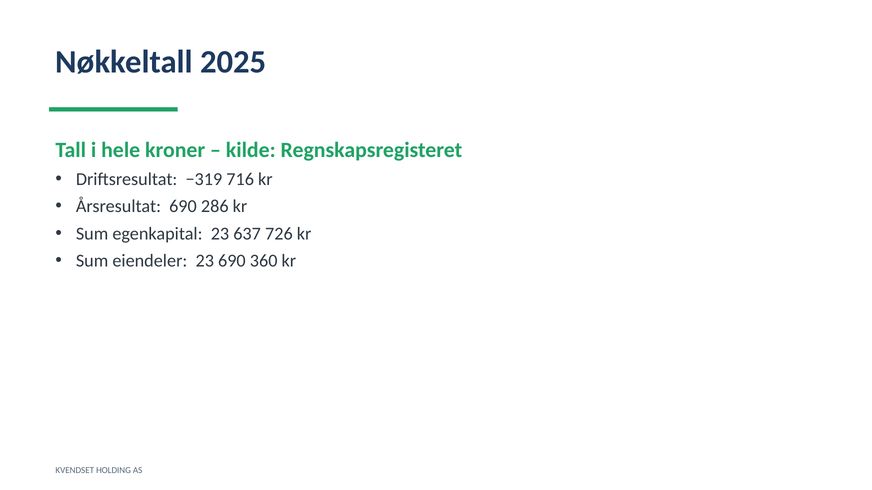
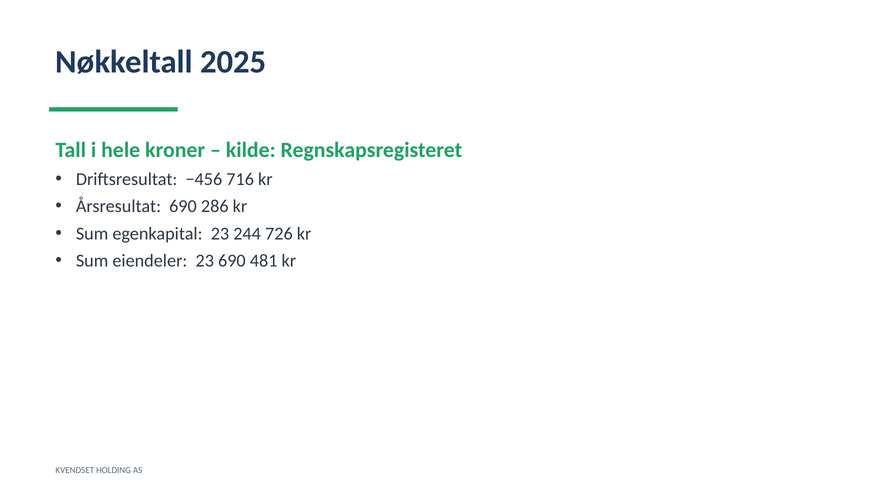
−319: −319 -> −456 (204, 179)
637: 637 -> 244 (247, 234)
360: 360 -> 481 (264, 261)
